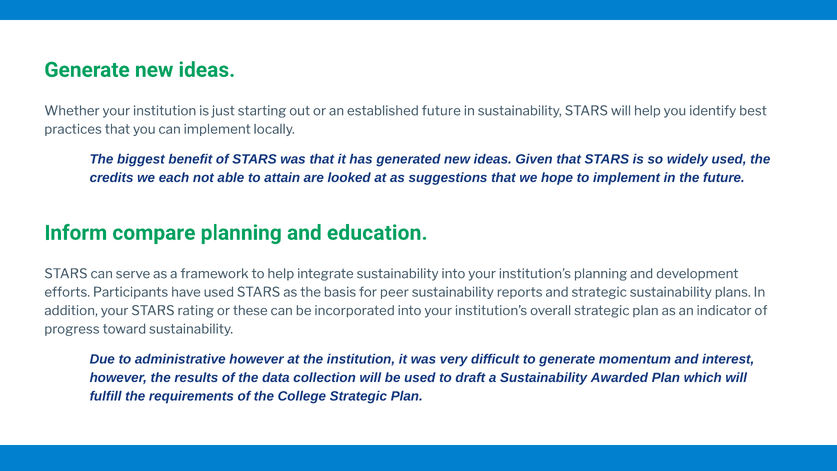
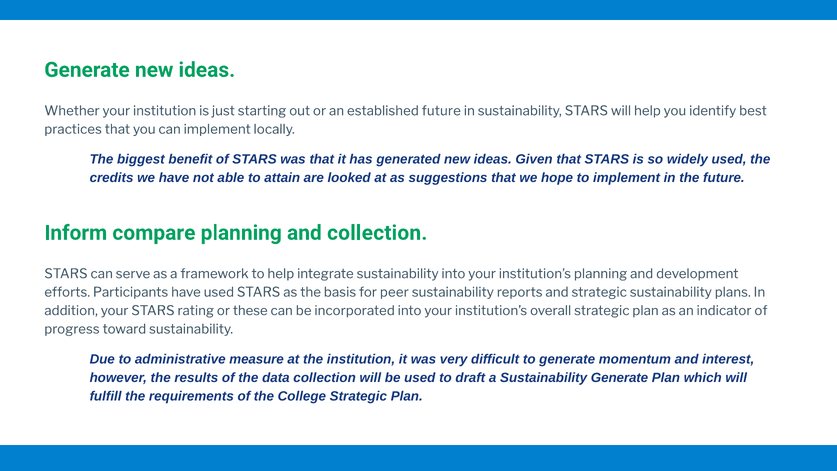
we each: each -> have (174, 178)
and education: education -> collection (377, 233)
administrative however: however -> measure (257, 359)
Sustainability Awarded: Awarded -> Generate (620, 378)
